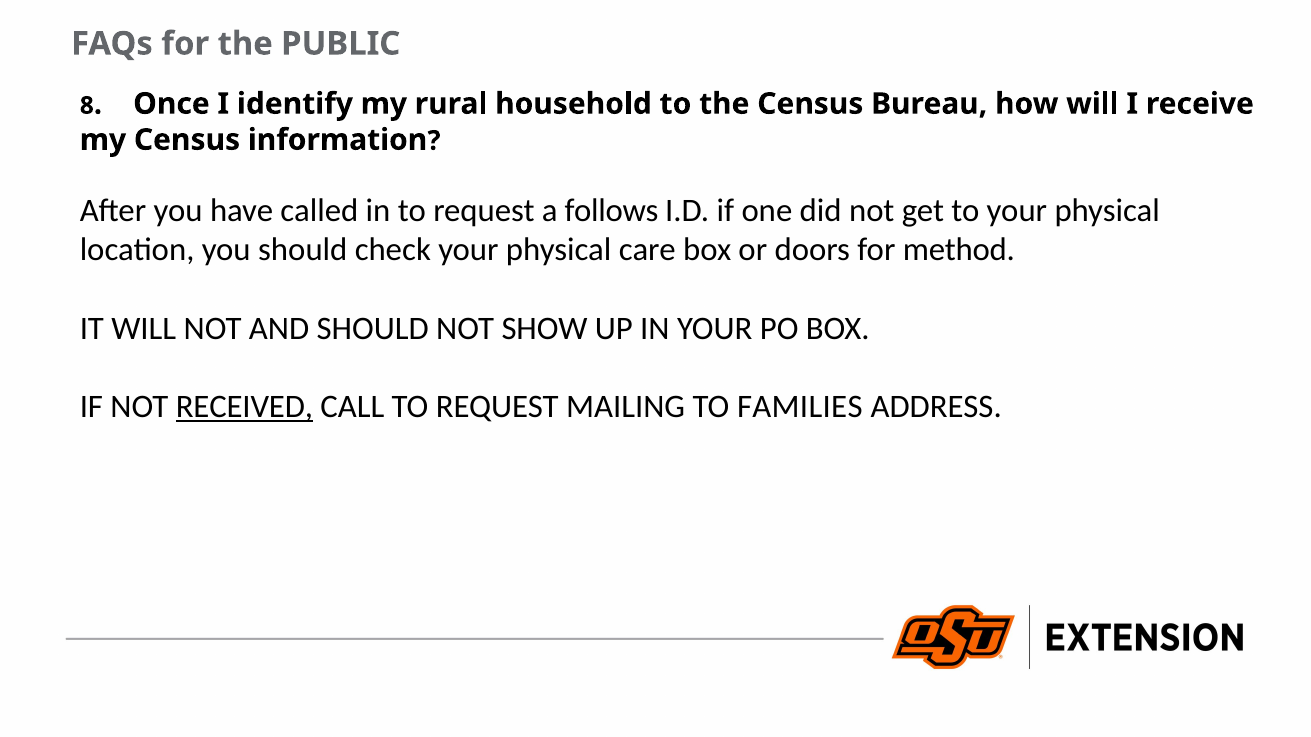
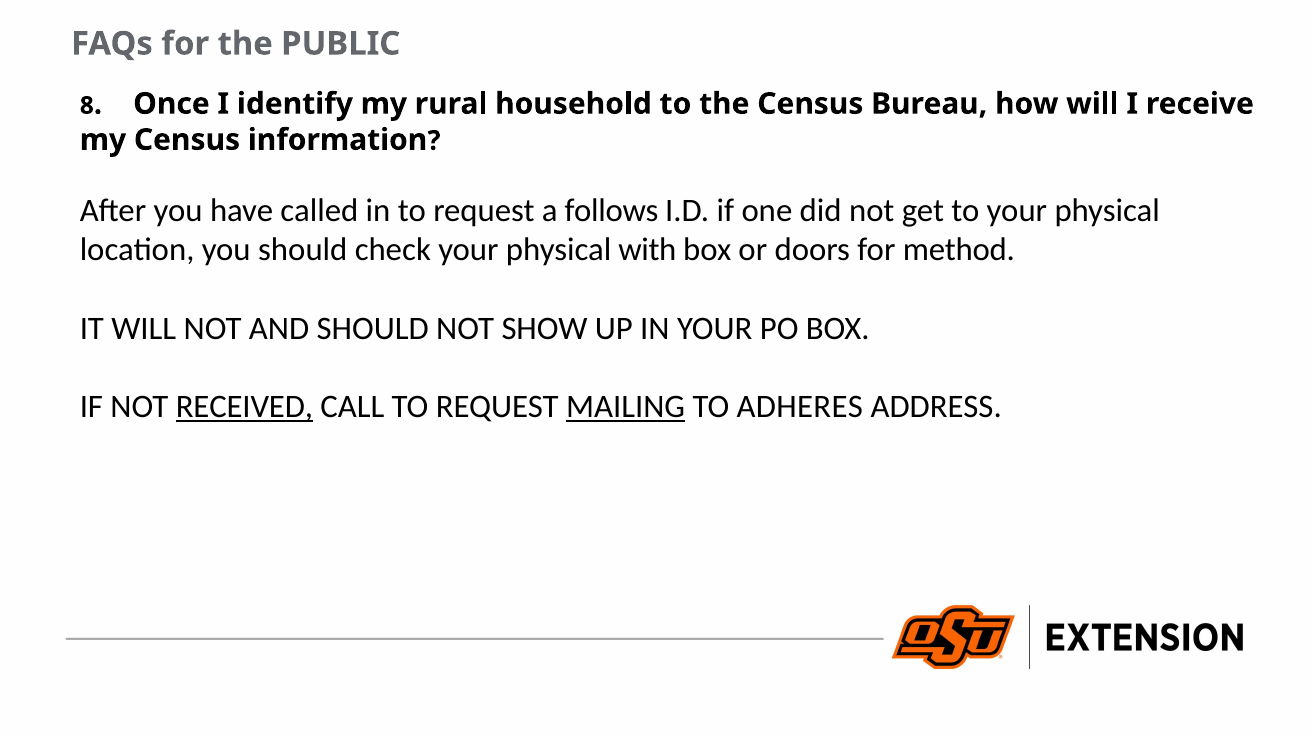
care: care -> with (647, 250)
MAILING underline: none -> present (626, 407)
FAMILIES: FAMILIES -> ADHERES (800, 407)
